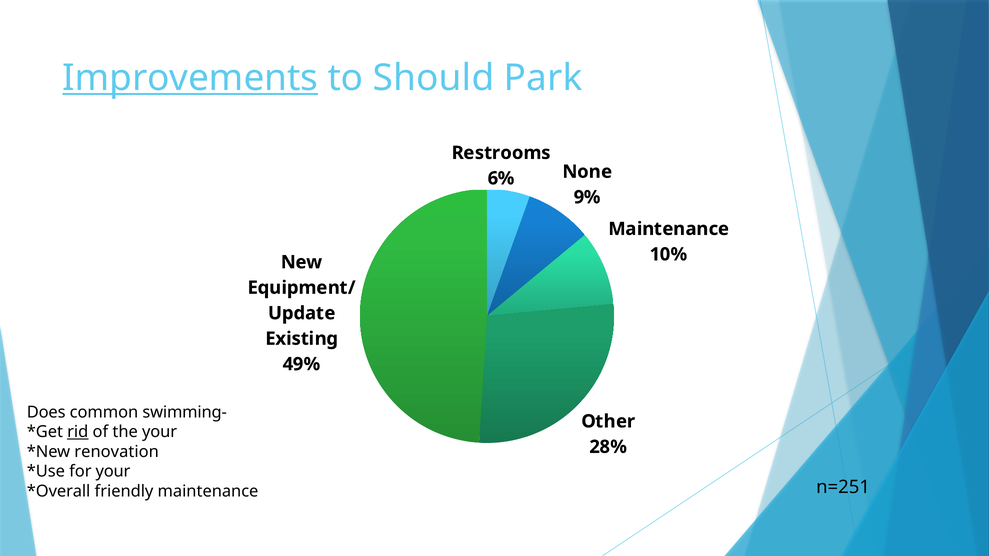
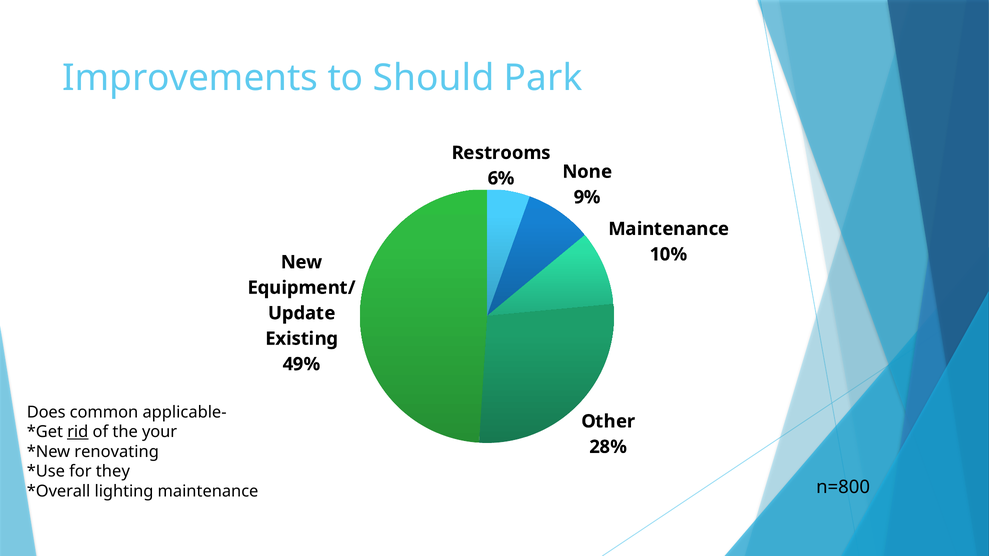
Improvements underline: present -> none (190, 78)
swimming-: swimming- -> applicable- (185, 412)
renovation: renovation -> renovating (117, 452)
for your: your -> they (113, 472)
n=251: n=251 -> n=800 (843, 488)
friendly: friendly -> lighting (124, 491)
